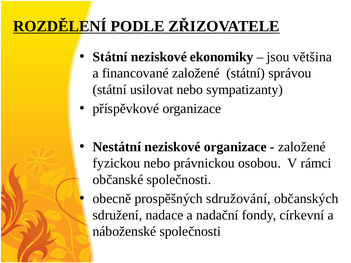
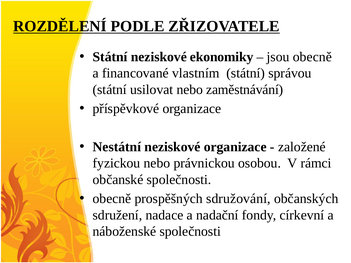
jsou většina: většina -> obecně (312, 57)
financované založené: založené -> vlastním (196, 73)
sympatizanty: sympatizanty -> zaměstnávání (245, 90)
